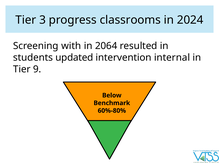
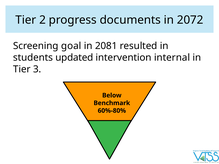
3: 3 -> 2 (42, 20)
classrooms: classrooms -> documents (130, 20)
2024: 2024 -> 2072 (190, 20)
with: with -> goal (71, 46)
2064: 2064 -> 2081 (106, 46)
9: 9 -> 3 (37, 69)
